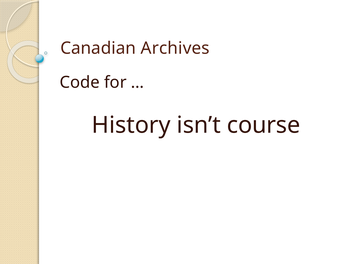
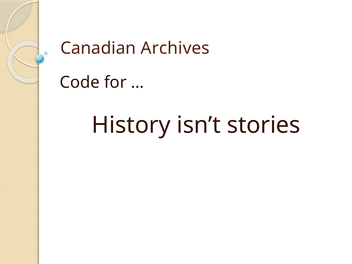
course: course -> stories (264, 125)
